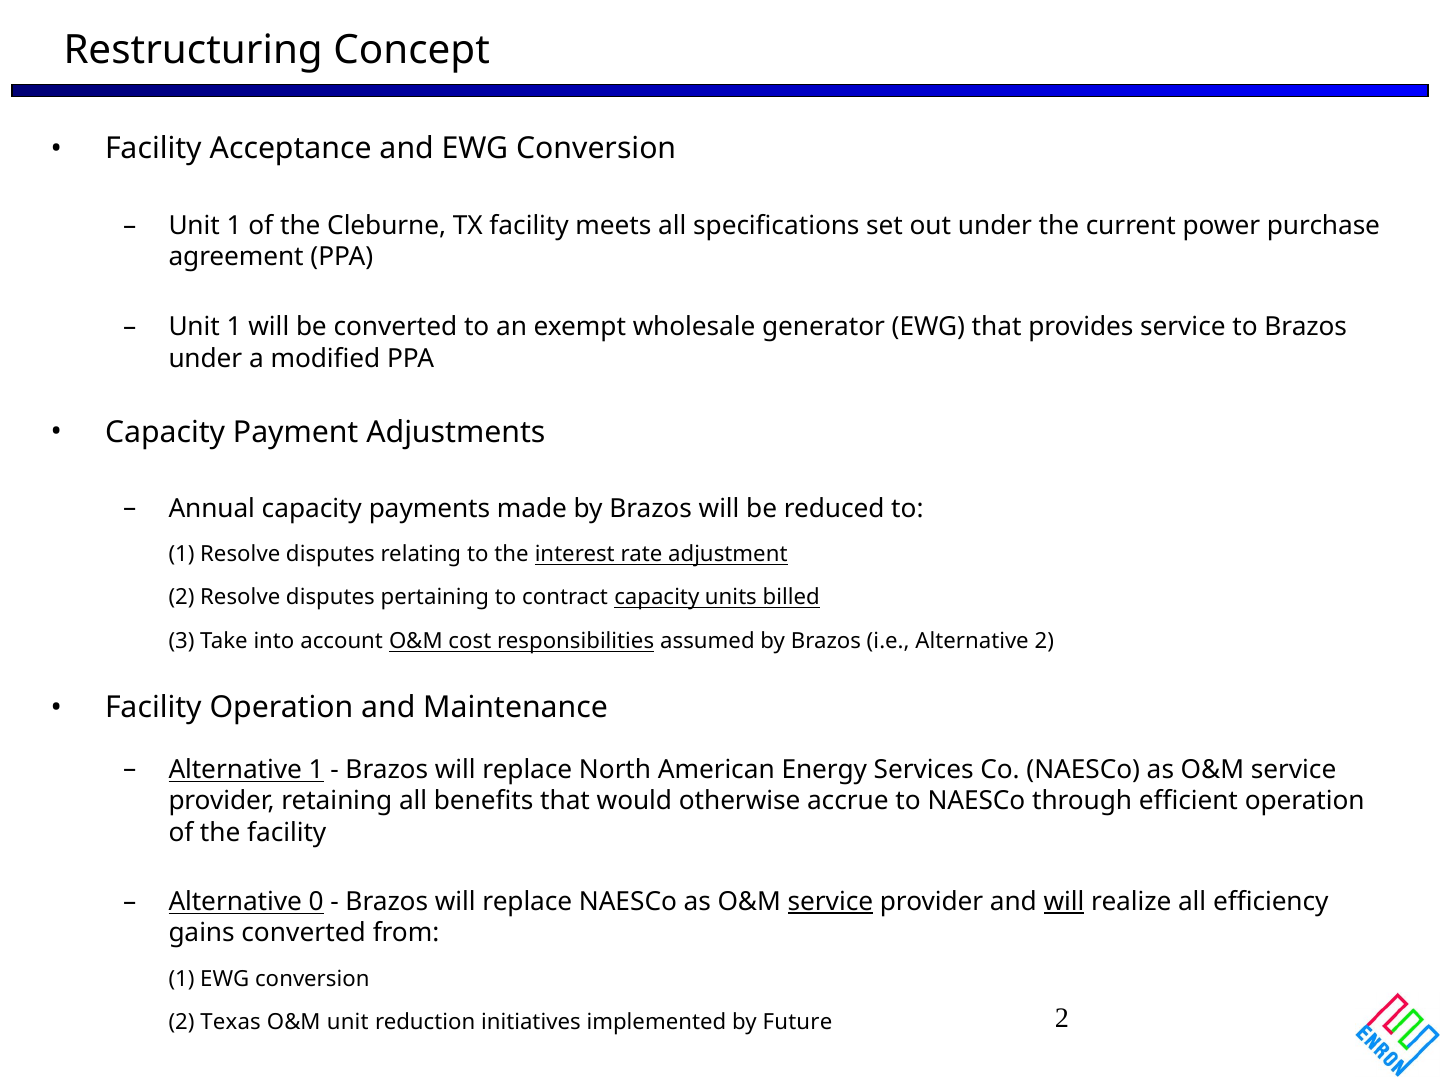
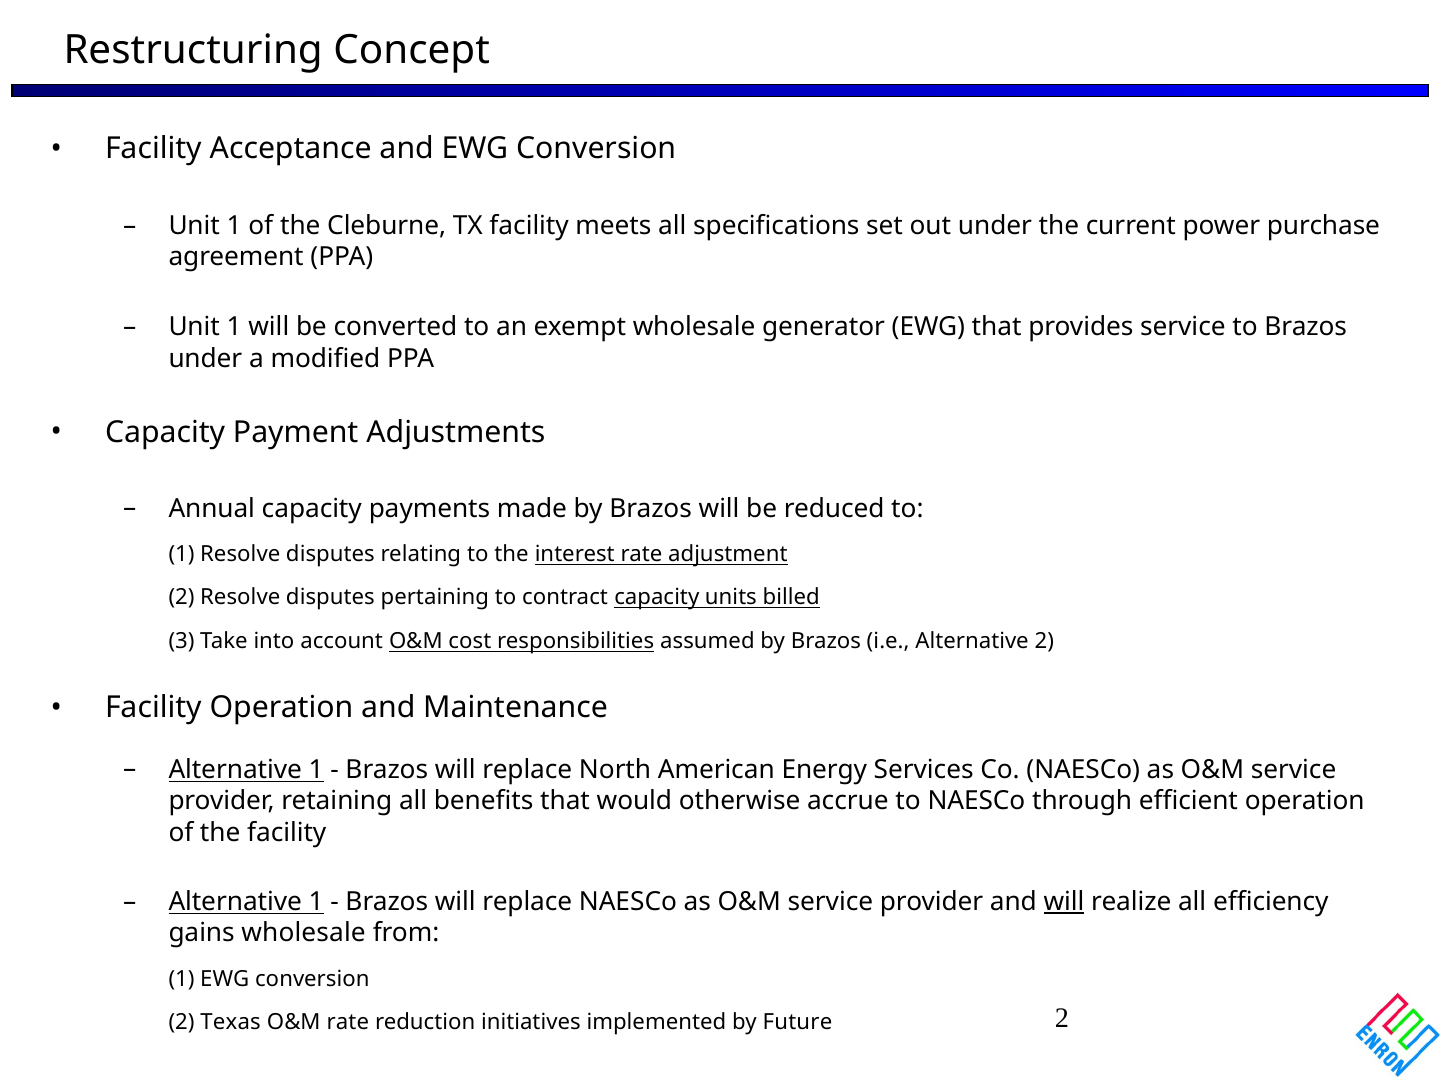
0: 0 -> 1 (316, 902)
service underline: present -> none (830, 902)
gains converted: converted -> wholesale (304, 933)
O&M unit: unit -> rate (348, 1022)
